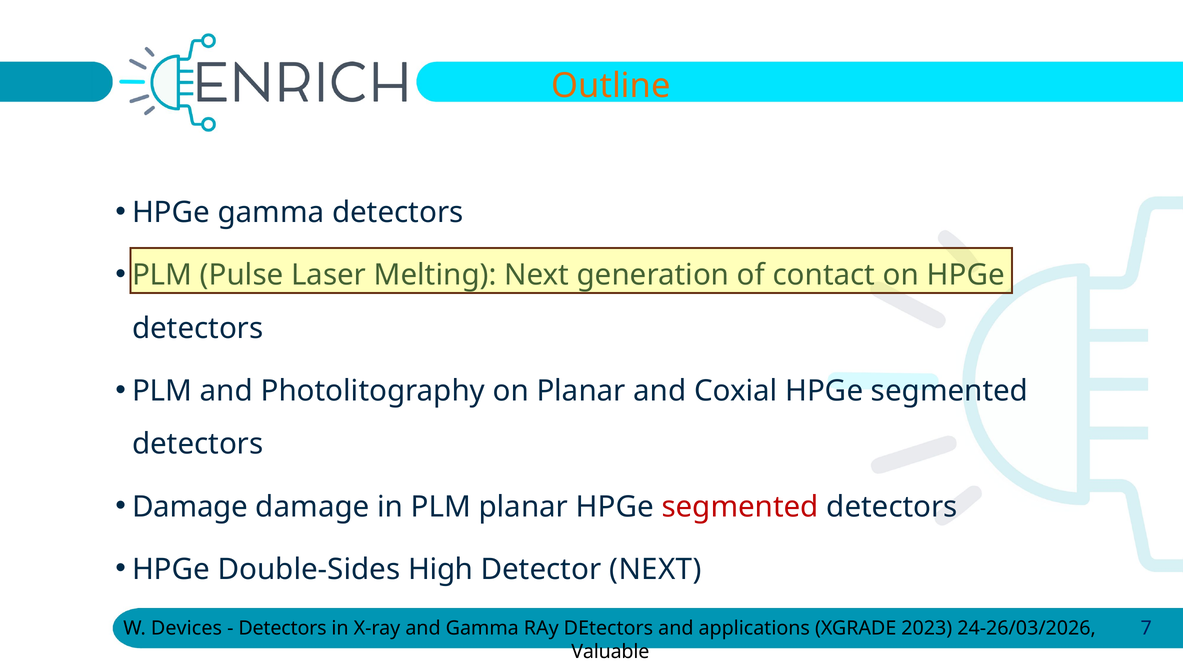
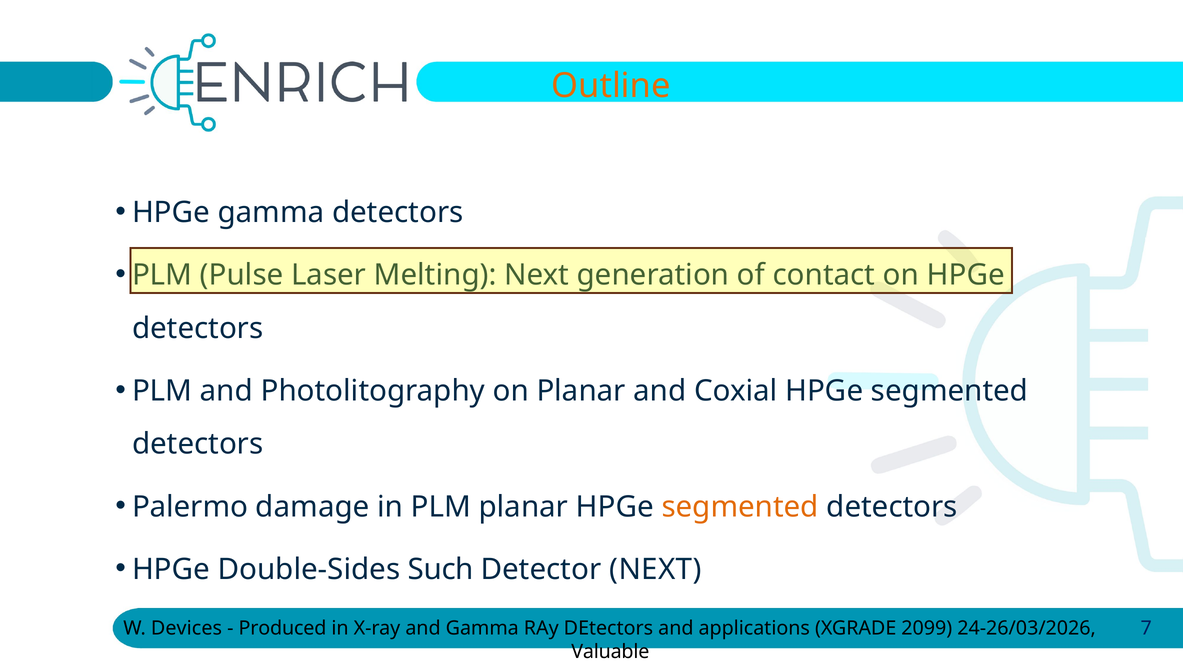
Damage: Damage -> Palermo (190, 506)
segmented colour: red -> orange (740, 506)
High: High -> Such (441, 569)
Detectors: Detectors -> Produced (282, 628)
2023: 2023 -> 2099 (927, 628)
